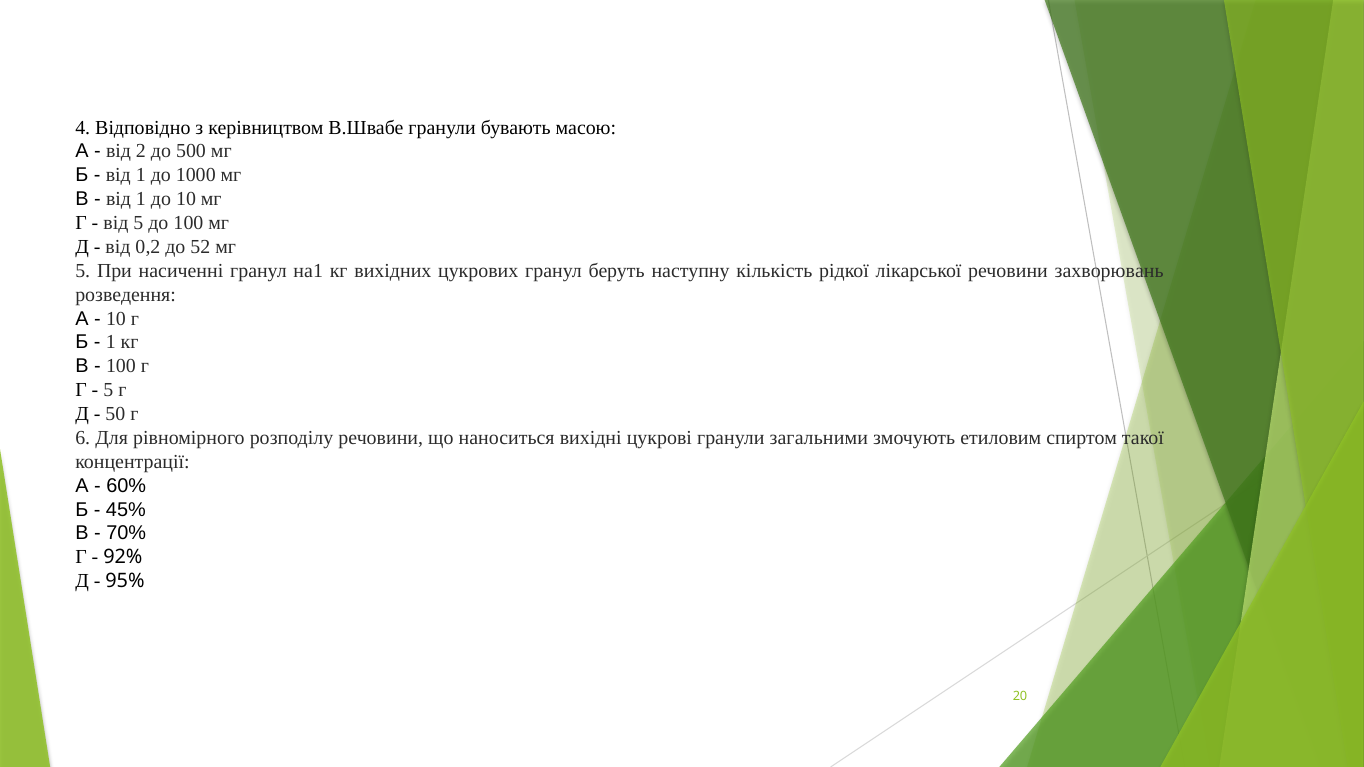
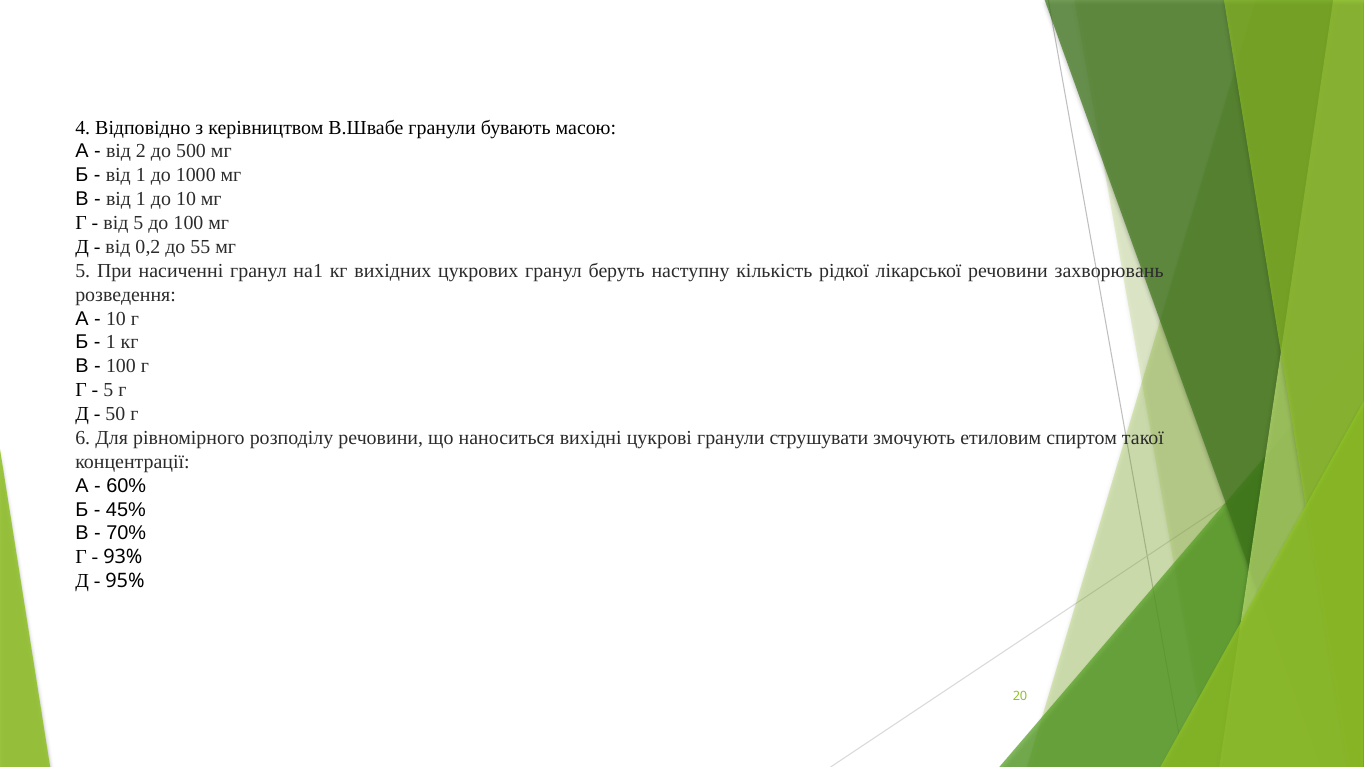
52: 52 -> 55 (200, 247)
загальними: загальними -> струшувати (819, 438)
92%: 92% -> 93% (123, 557)
